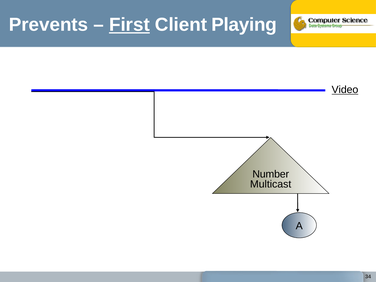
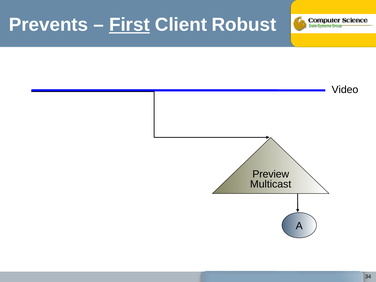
Playing: Playing -> Robust (244, 25)
Video underline: present -> none (345, 90)
Number: Number -> Preview (271, 174)
